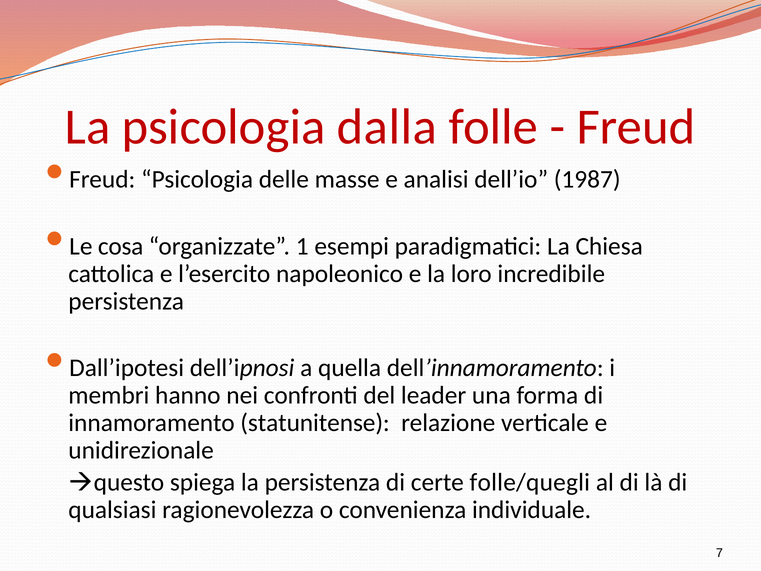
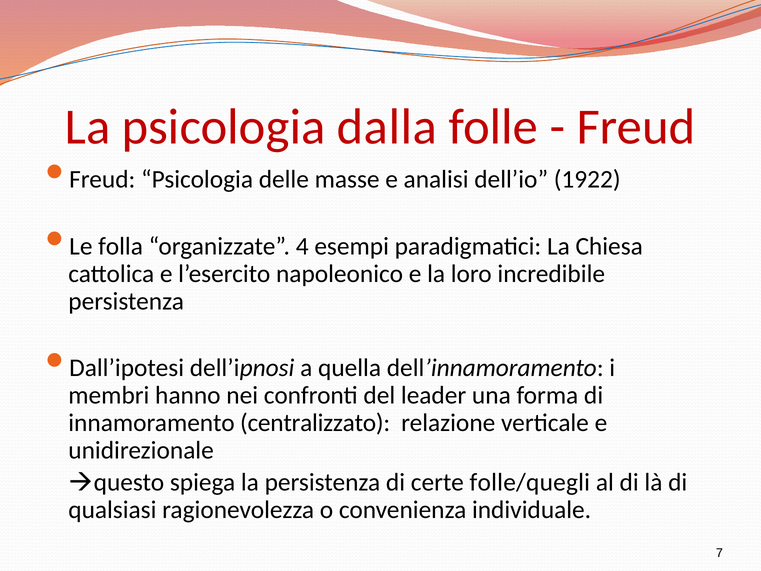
1987: 1987 -> 1922 (587, 179)
cosa: cosa -> folla (121, 246)
1: 1 -> 4 (302, 246)
statunitense: statunitense -> centralizzato (315, 423)
